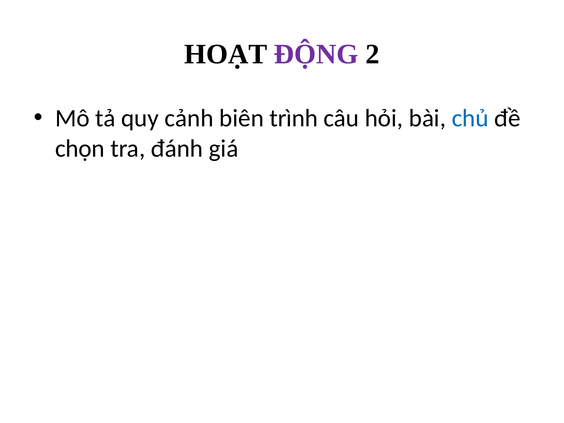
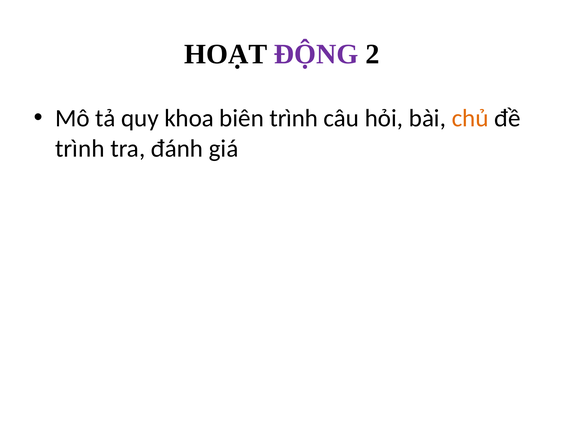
cảnh: cảnh -> khoa (189, 118)
chủ colour: blue -> orange (470, 118)
chọn: chọn -> trình (80, 148)
